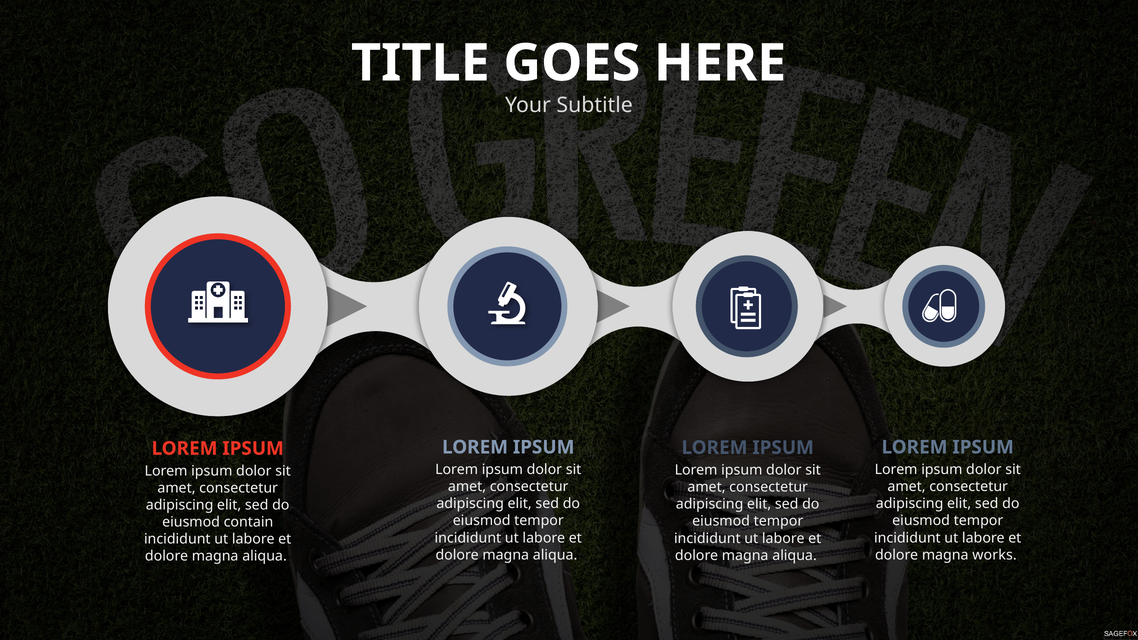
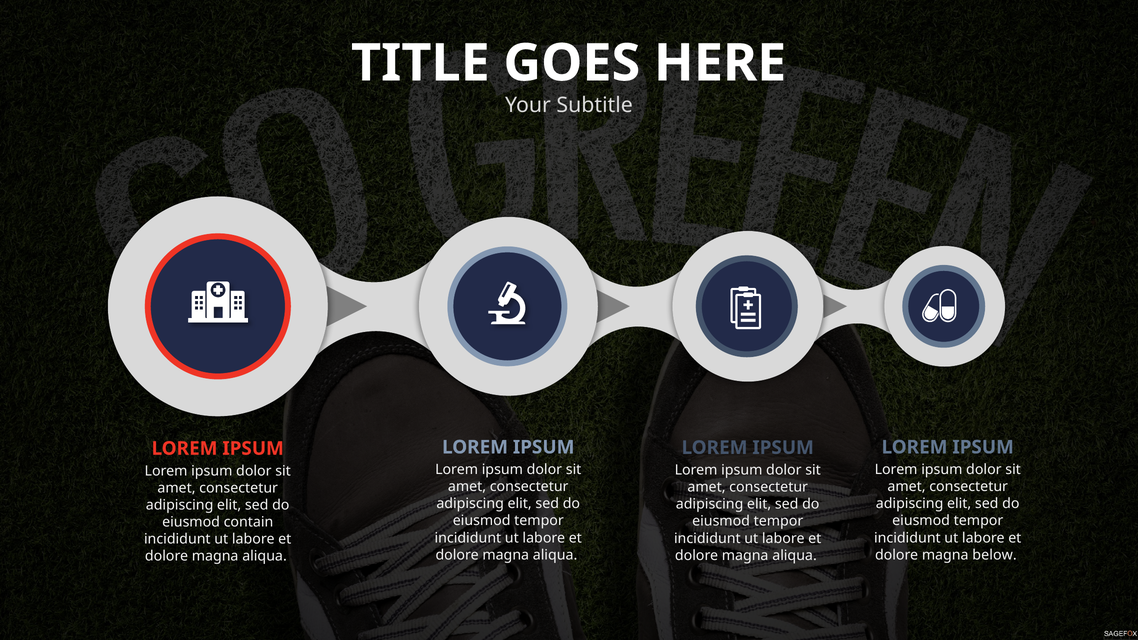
works: works -> below (995, 555)
